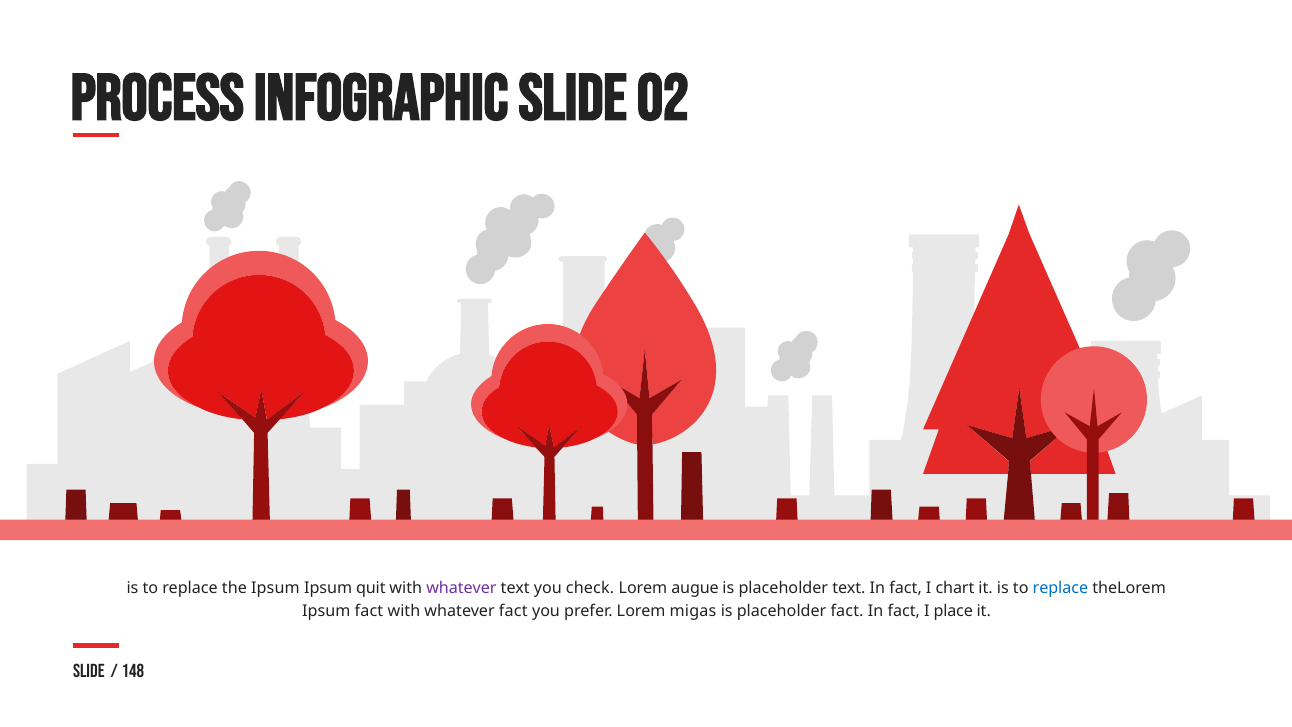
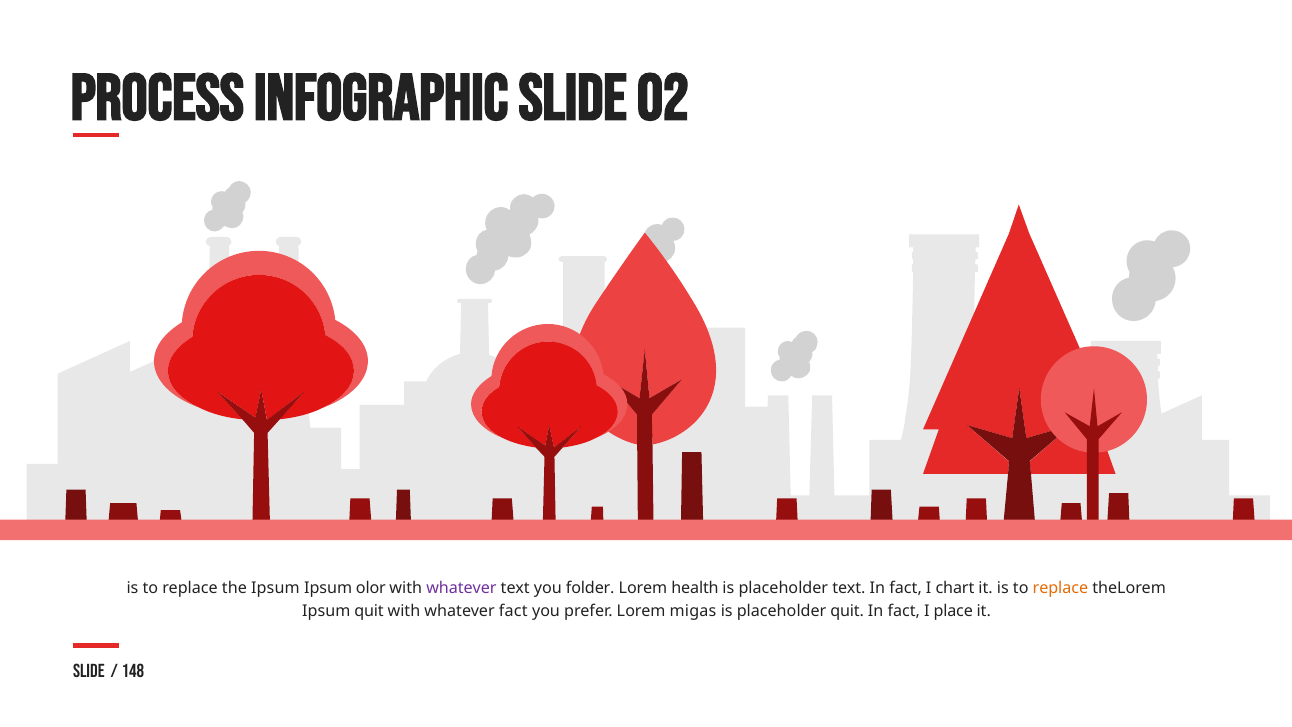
quit: quit -> olor (371, 588)
check: check -> folder (590, 588)
augue: augue -> health (695, 588)
replace colour: blue -> orange (1060, 588)
Ipsum fact: fact -> quit (369, 611)
placeholder fact: fact -> quit (847, 611)
